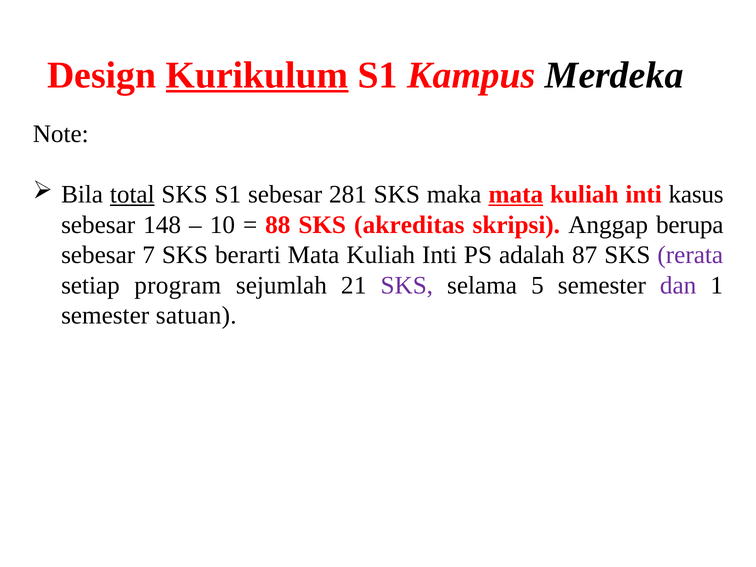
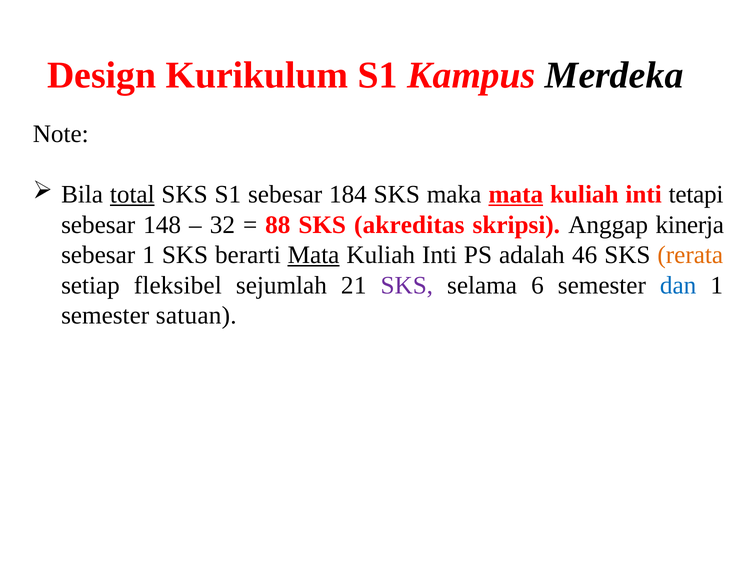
Kurikulum underline: present -> none (257, 75)
281: 281 -> 184 (348, 195)
kasus: kasus -> tetapi (696, 195)
10: 10 -> 32 (222, 225)
berupa: berupa -> kinerja (690, 225)
sebesar 7: 7 -> 1 (149, 255)
Mata underline: none -> present (314, 255)
87: 87 -> 46 (585, 255)
rerata colour: purple -> orange (690, 255)
program: program -> fleksibel (178, 285)
5: 5 -> 6 (537, 285)
dan colour: purple -> blue (678, 285)
